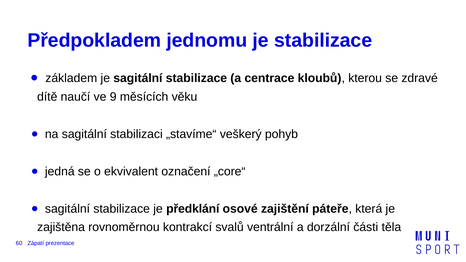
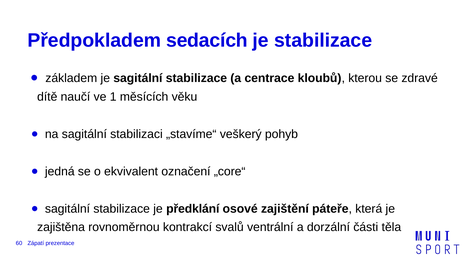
jednomu: jednomu -> sedacích (207, 41)
9: 9 -> 1 (113, 97)
